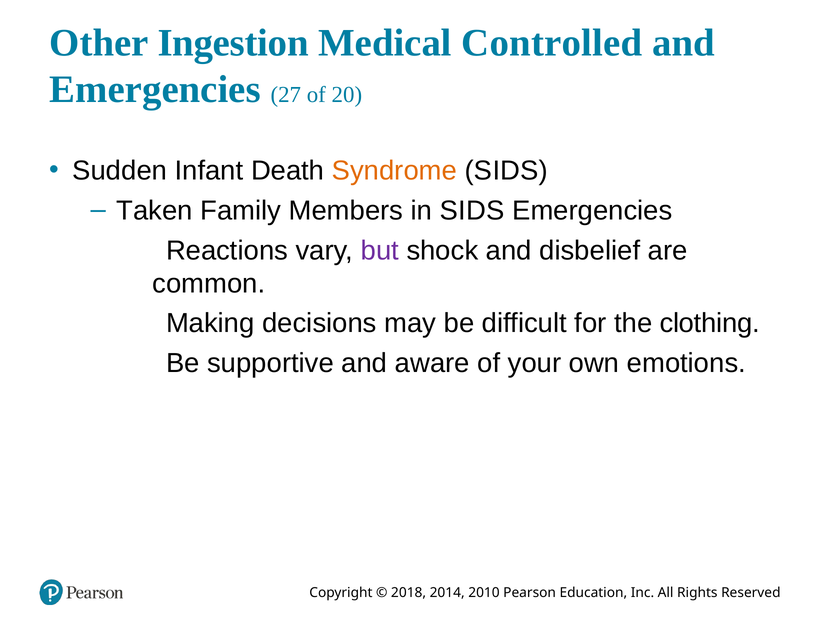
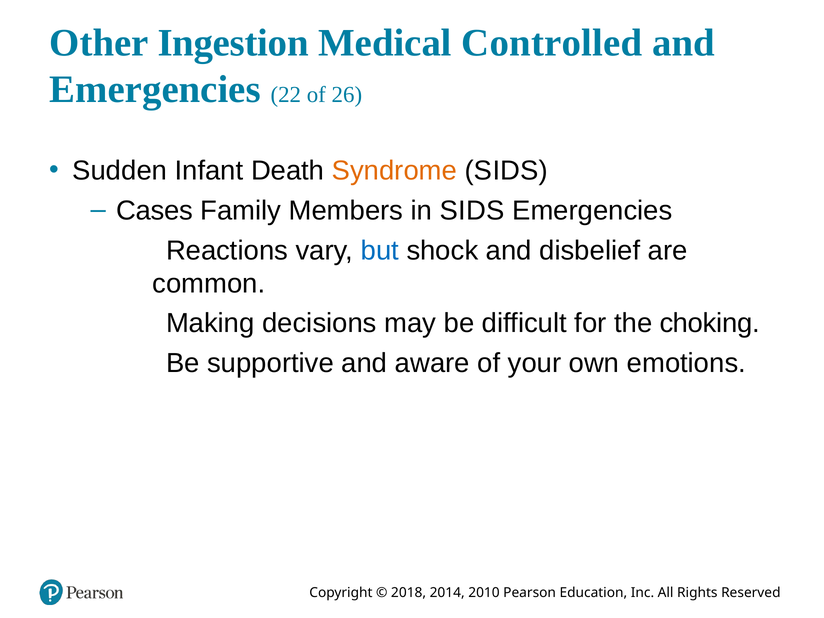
27: 27 -> 22 (286, 95)
20: 20 -> 26 (347, 95)
Taken: Taken -> Cases (155, 211)
but colour: purple -> blue (380, 251)
clothing: clothing -> choking (710, 323)
